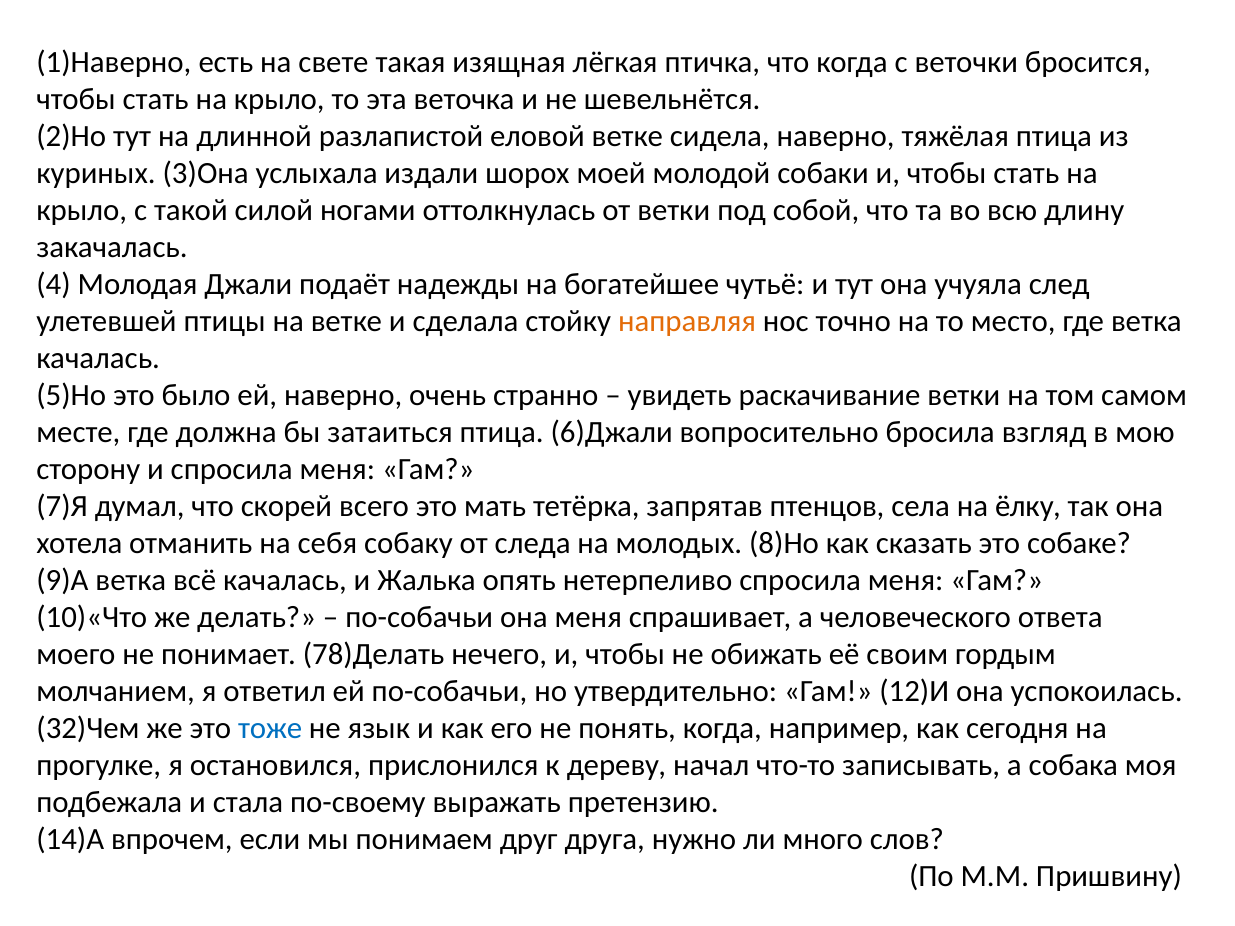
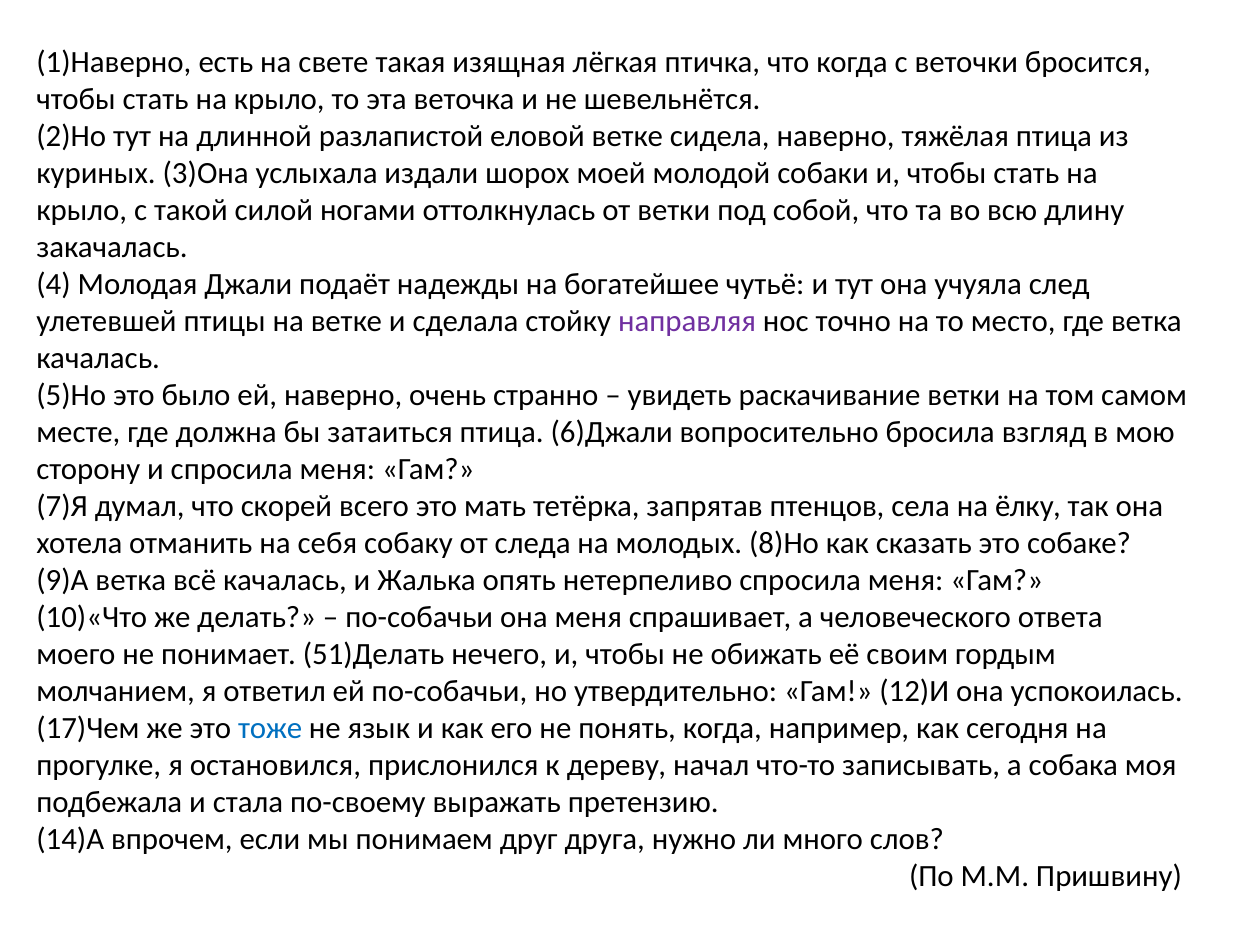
направляя colour: orange -> purple (687, 321)
78)Делать: 78)Делать -> 51)Делать (374, 655)
32)Чем: 32)Чем -> 17)Чем (88, 729)
